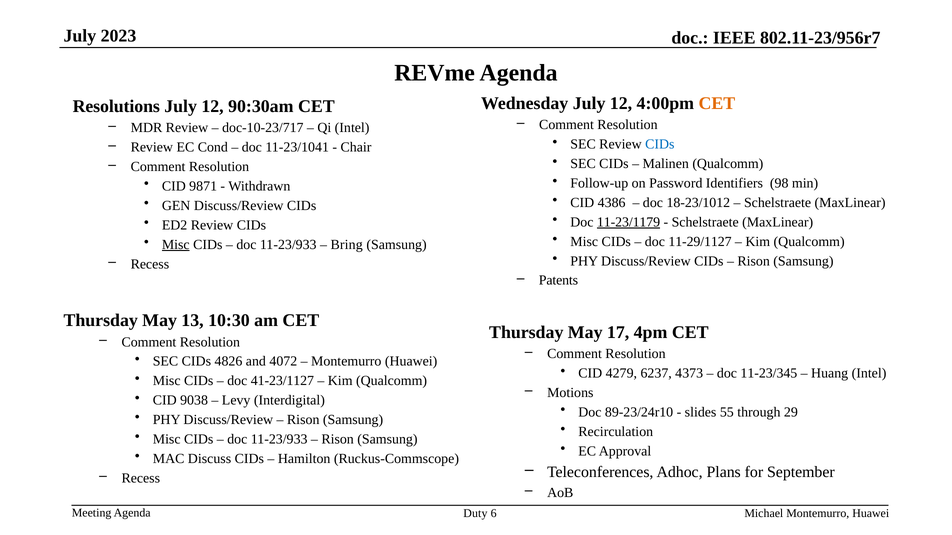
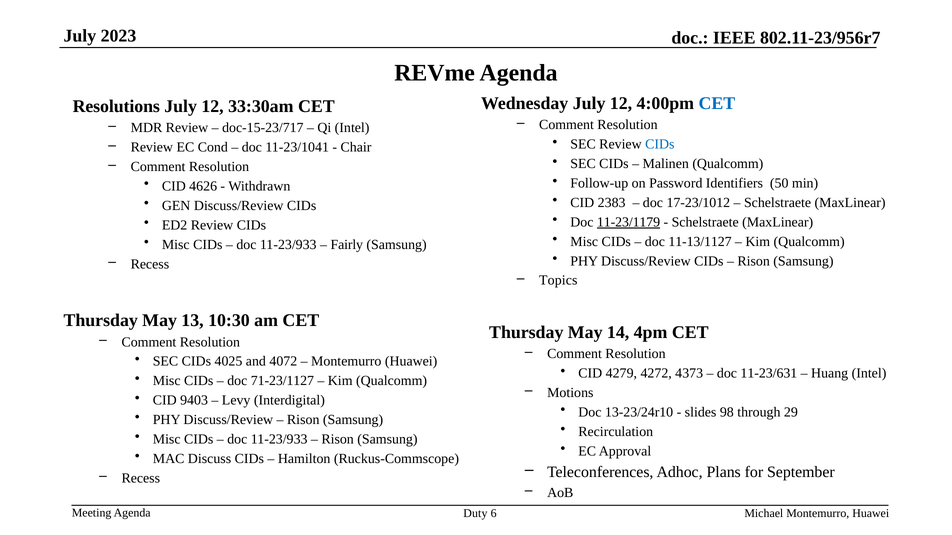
CET colour: orange -> blue (717, 104)
90:30am: 90:30am -> 33:30am (261, 107)
doc-10-23/717: doc-10-23/717 -> doc-15-23/717 (263, 128)
98: 98 -> 50 (779, 183)
9871: 9871 -> 4626 (203, 186)
4386: 4386 -> 2383 (612, 203)
18-23/1012: 18-23/1012 -> 17-23/1012 (698, 203)
11-29/1127: 11-29/1127 -> 11-13/1127 (700, 242)
Misc underline: present -> none (176, 245)
Bring: Bring -> Fairly (347, 245)
Patents: Patents -> Topics (558, 281)
17: 17 -> 14 (618, 333)
4826: 4826 -> 4025 (228, 362)
6237: 6237 -> 4272 (656, 374)
11-23/345: 11-23/345 -> 11-23/631 (769, 374)
41-23/1127: 41-23/1127 -> 71-23/1127 (282, 381)
9038: 9038 -> 9403 (194, 401)
89-23/24r10: 89-23/24r10 -> 13-23/24r10 (639, 412)
55: 55 -> 98 (727, 412)
